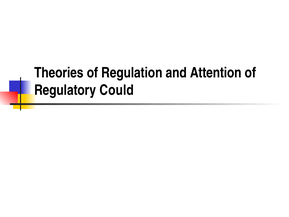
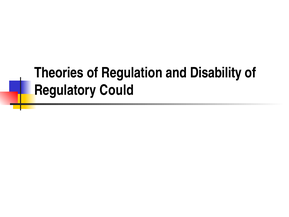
Attention: Attention -> Disability (216, 73)
